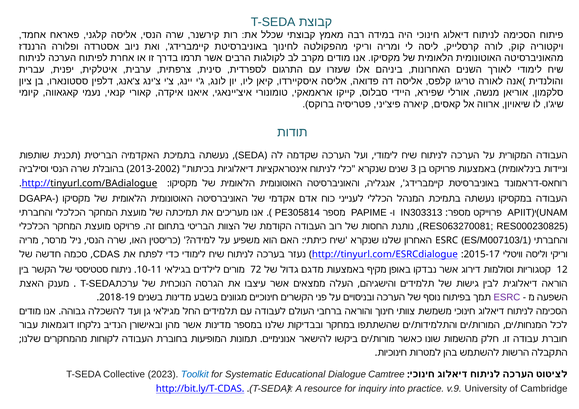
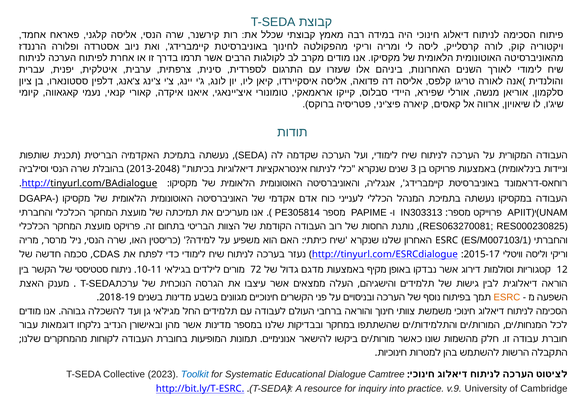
2013-2002: 2013-2002 -> 2013-2048 (153, 169)
ESRC colour: purple -> orange (507, 298)
http://bit.ly/T-CDAS: http://bit.ly/T-CDAS -> http://bit.ly/T-ESRC (200, 389)
